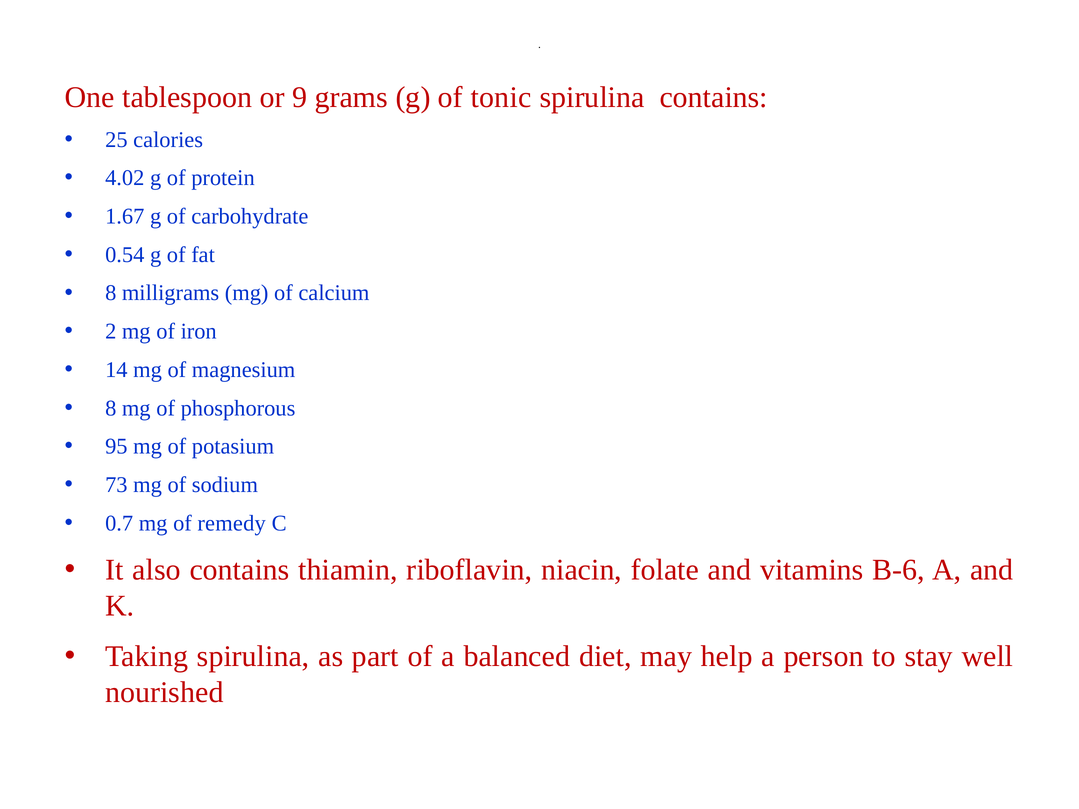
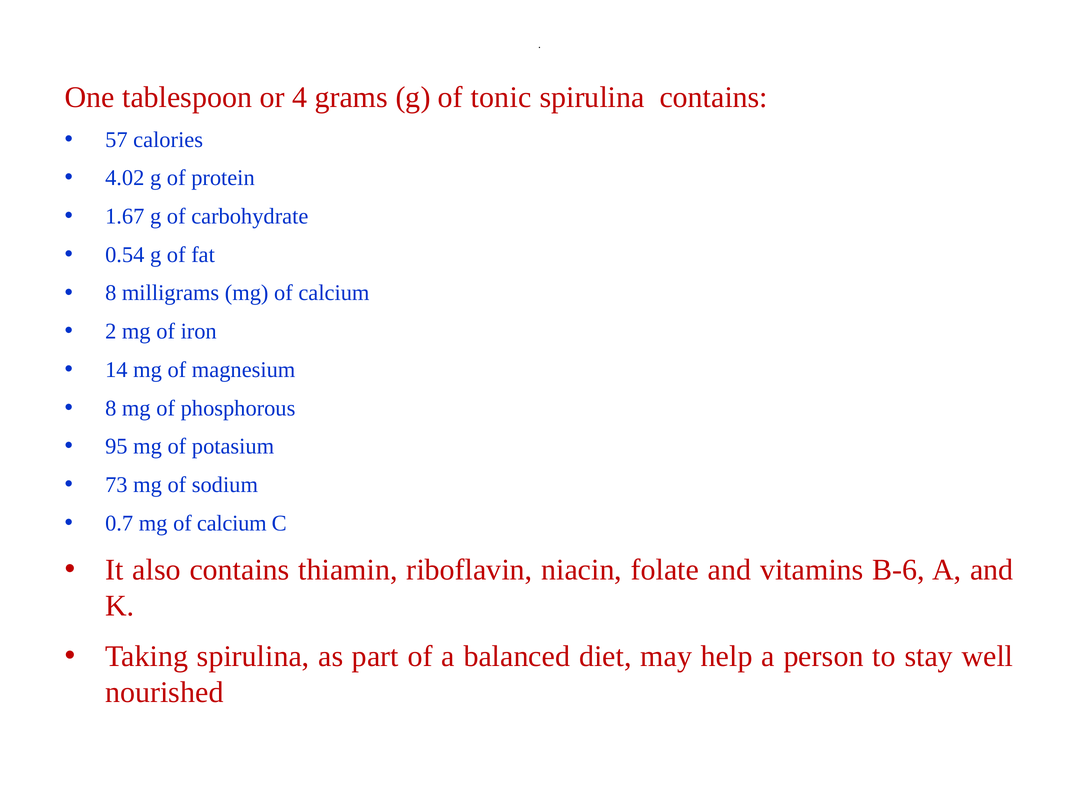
9: 9 -> 4 (300, 97)
25: 25 -> 57 (116, 140)
0.7 mg of remedy: remedy -> calcium (232, 523)
